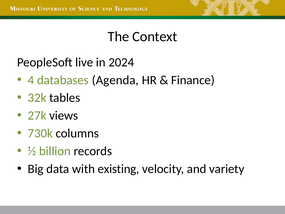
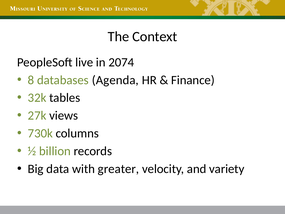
2024: 2024 -> 2074 (121, 62)
4: 4 -> 8 (31, 80)
existing: existing -> greater (118, 169)
